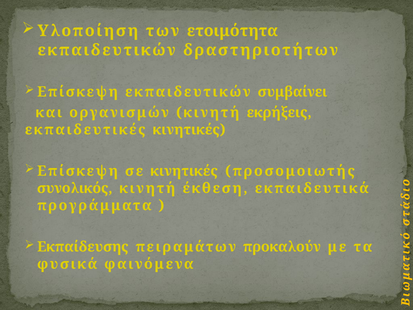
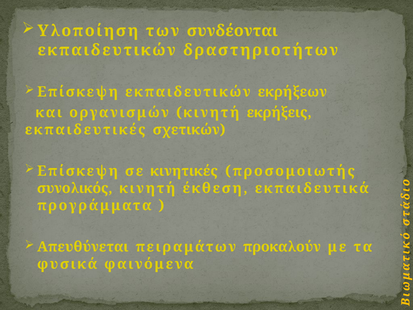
ετοιμότητα: ετοιμότητα -> συνδέονται (232, 31)
συμβαίνει: συμβαίνει -> εκρήξεων (292, 92)
εκπαιδευτικές κινητικές: κινητικές -> σχετικών (189, 130)
Εκπαίδευσης: Εκπαίδευσης -> Απευθύνεται (83, 247)
